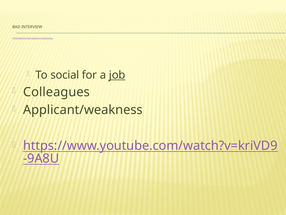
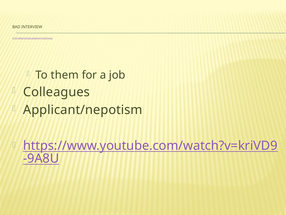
social: social -> them (65, 75)
job underline: present -> none (117, 75)
Applicant/weakness: Applicant/weakness -> Applicant/nepotism (83, 110)
